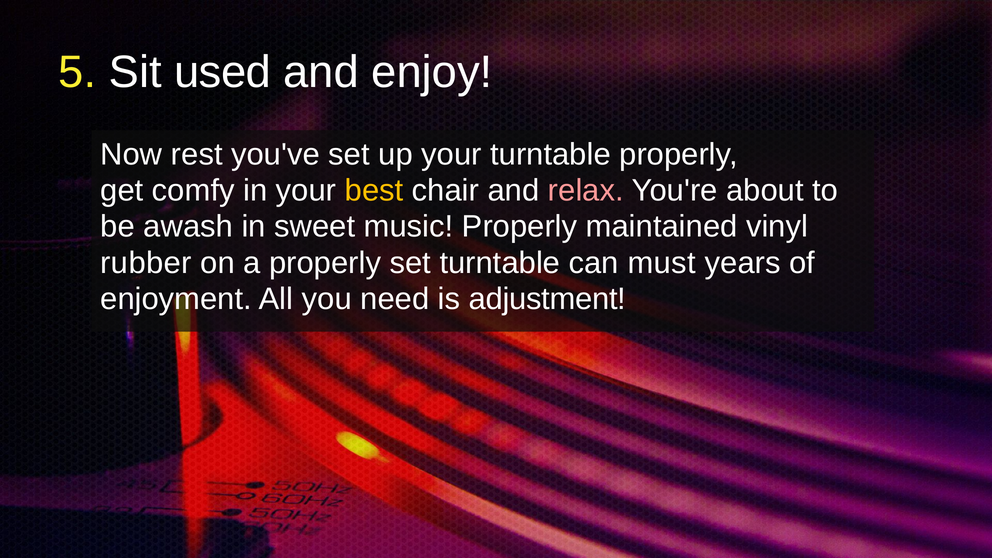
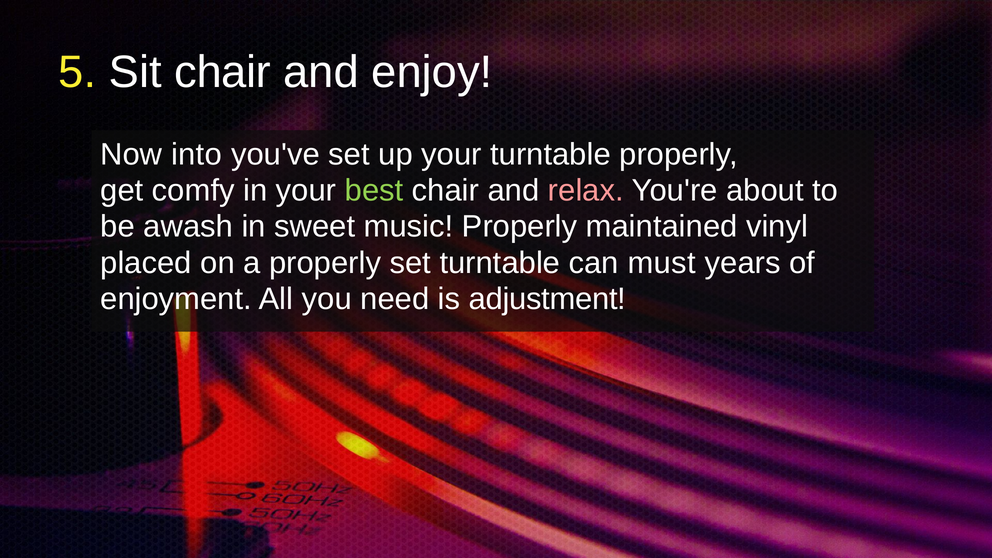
Sit used: used -> chair (223, 72)
rest: rest -> into (197, 154)
best colour: yellow -> light green (374, 190)
rubber: rubber -> placed (146, 263)
